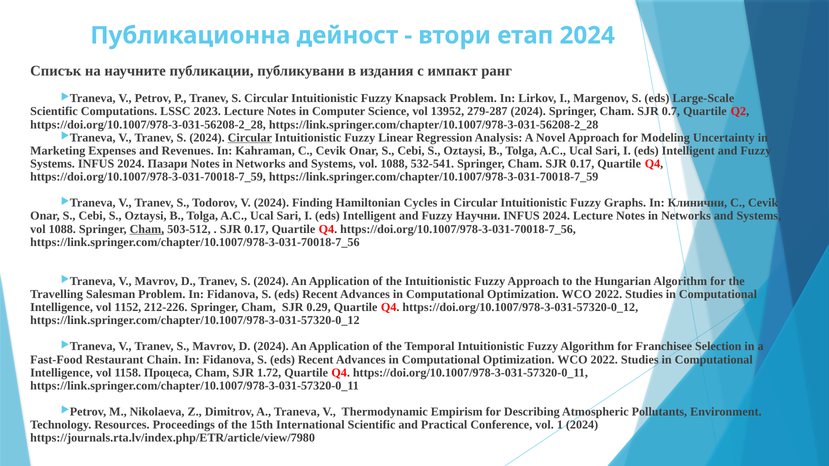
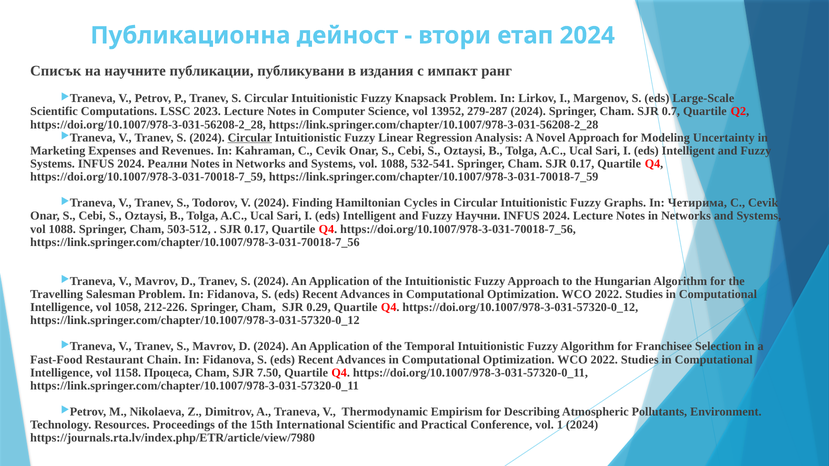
Пазари: Пазари -> Реални (168, 164)
Клинични: Клинични -> Четирима (697, 203)
Cham underline: present -> none (147, 229)
1152: 1152 -> 1058 (128, 308)
1.72: 1.72 -> 7.50 (269, 373)
